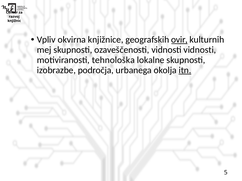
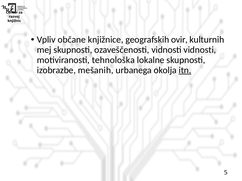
okvirna: okvirna -> občane (72, 40)
ovir underline: present -> none (179, 40)
področja: področja -> mešanih (96, 70)
